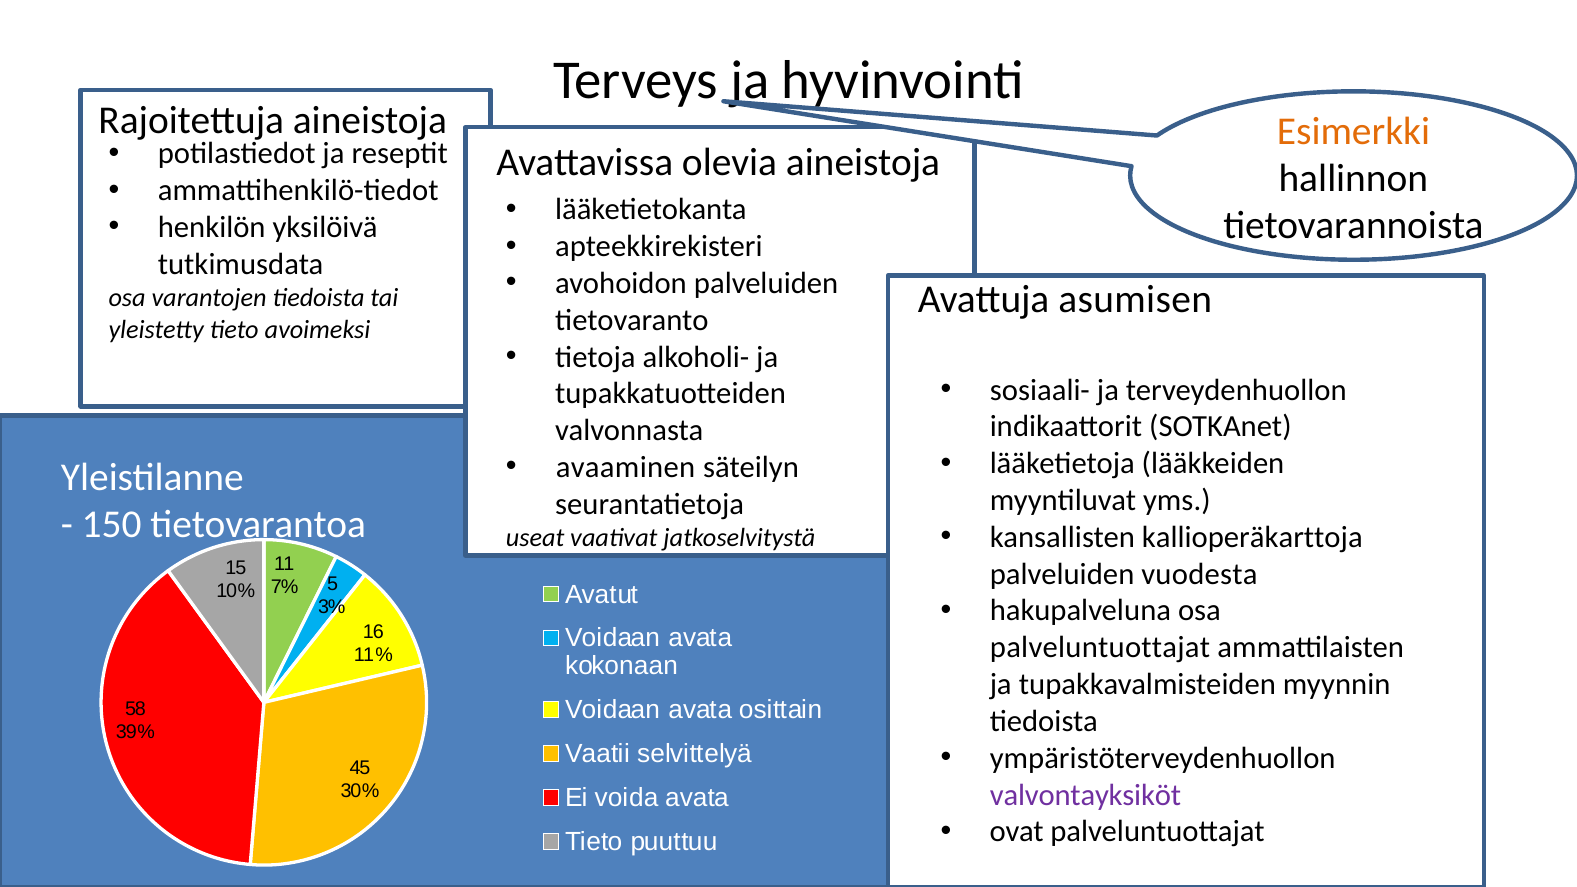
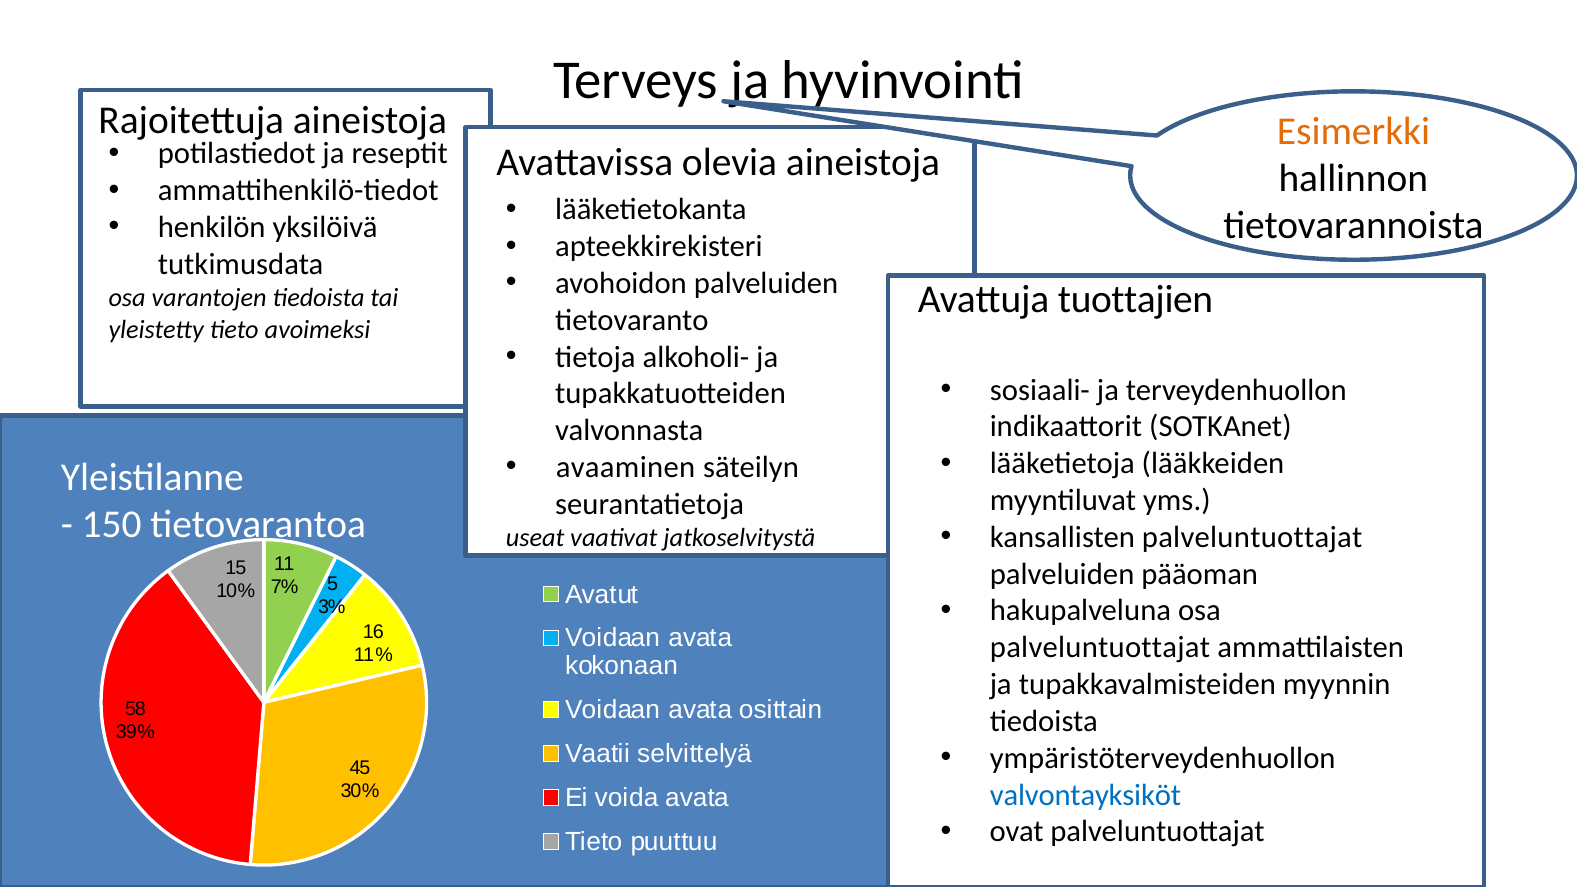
asumisen: asumisen -> tuottajien (1136, 300)
kansallisten kallioperäkarttoja: kallioperäkarttoja -> palveluntuottajat (1252, 537)
vuodesta: vuodesta -> pääoman (1200, 574)
valvontayksiköt colour: purple -> blue (1085, 795)
